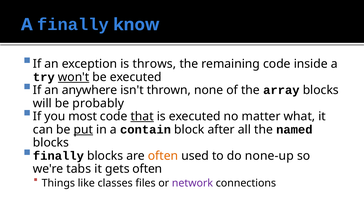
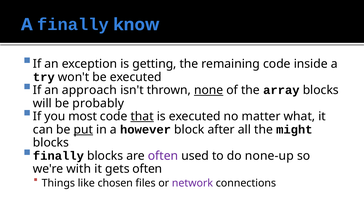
throws: throws -> getting (154, 64)
won't underline: present -> none (74, 77)
anywhere: anywhere -> approach (89, 90)
none underline: none -> present (209, 90)
contain: contain -> however (146, 129)
named: named -> might (294, 129)
often colour: orange -> purple (163, 156)
tabs: tabs -> with (79, 169)
classes: classes -> chosen (115, 183)
